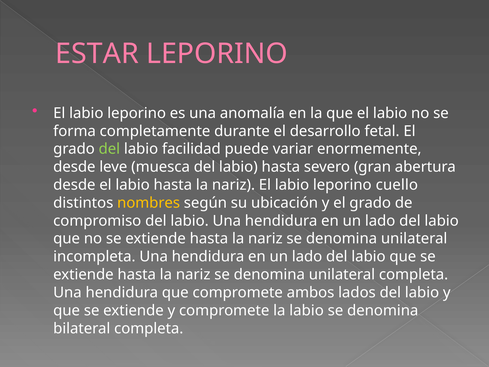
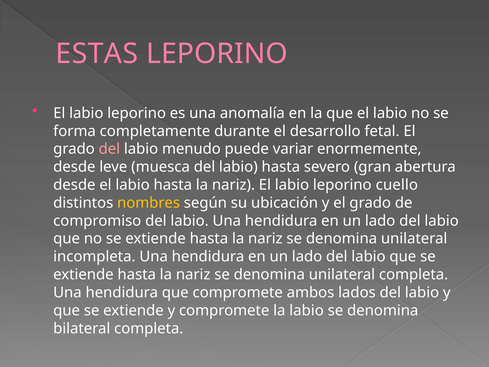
ESTAR: ESTAR -> ESTAS (97, 54)
del colour: light green -> pink (109, 149)
facilidad: facilidad -> menudo (191, 149)
